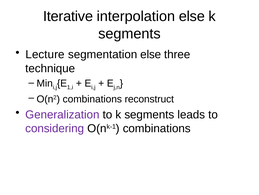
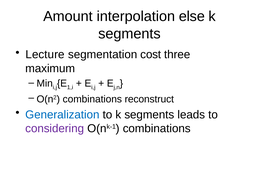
Iterative: Iterative -> Amount (68, 16)
segmentation else: else -> cost (151, 54)
technique: technique -> maximum (50, 68)
Generalization colour: purple -> blue (62, 114)
